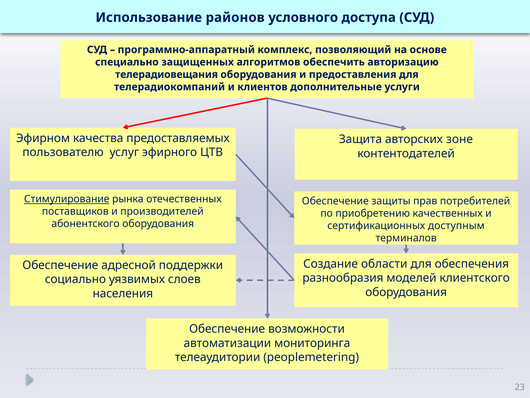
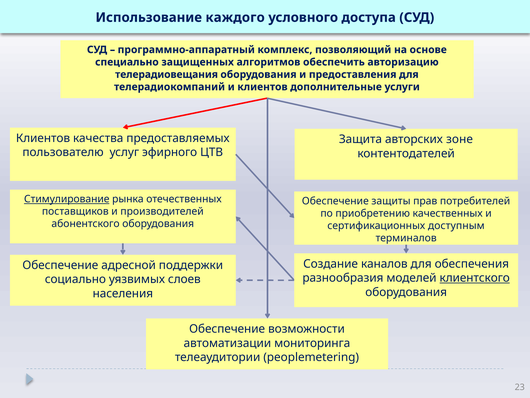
районов: районов -> каждого (235, 17)
Эфирном: Эфирном -> Клиентов (43, 138)
области: области -> каналов (384, 264)
клиентского underline: none -> present (475, 278)
